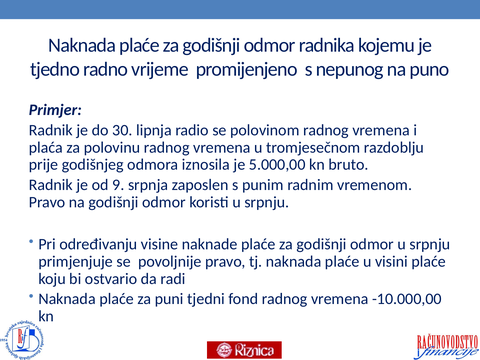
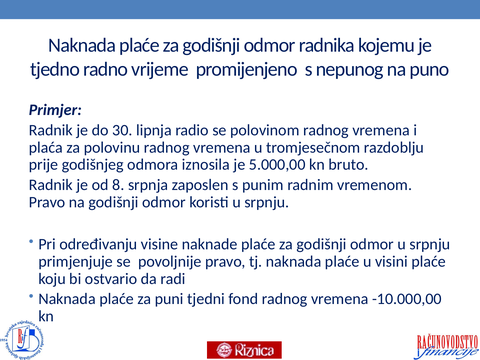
9: 9 -> 8 (118, 185)
